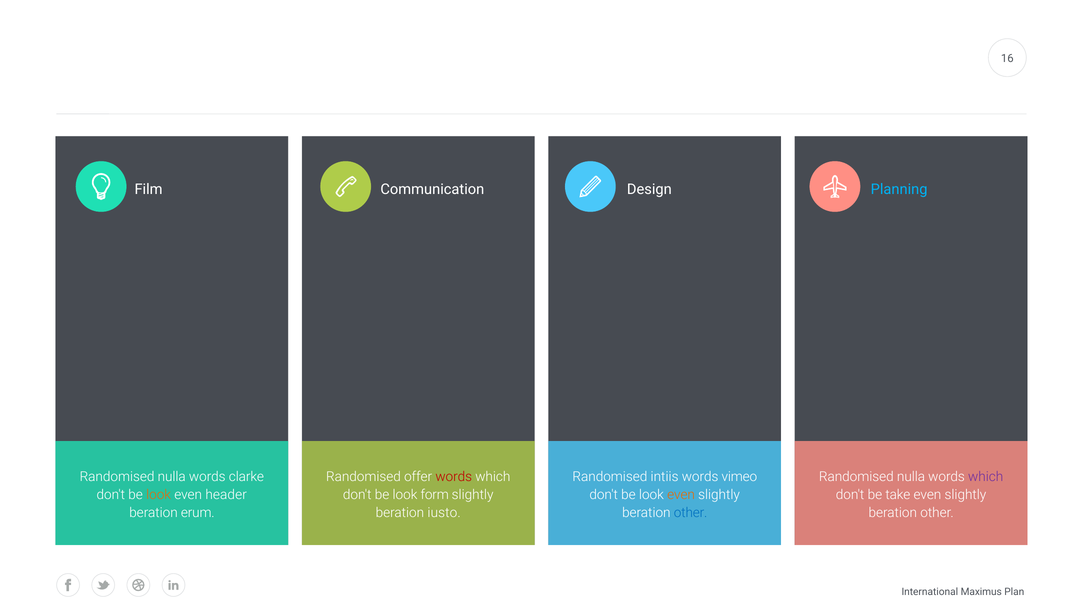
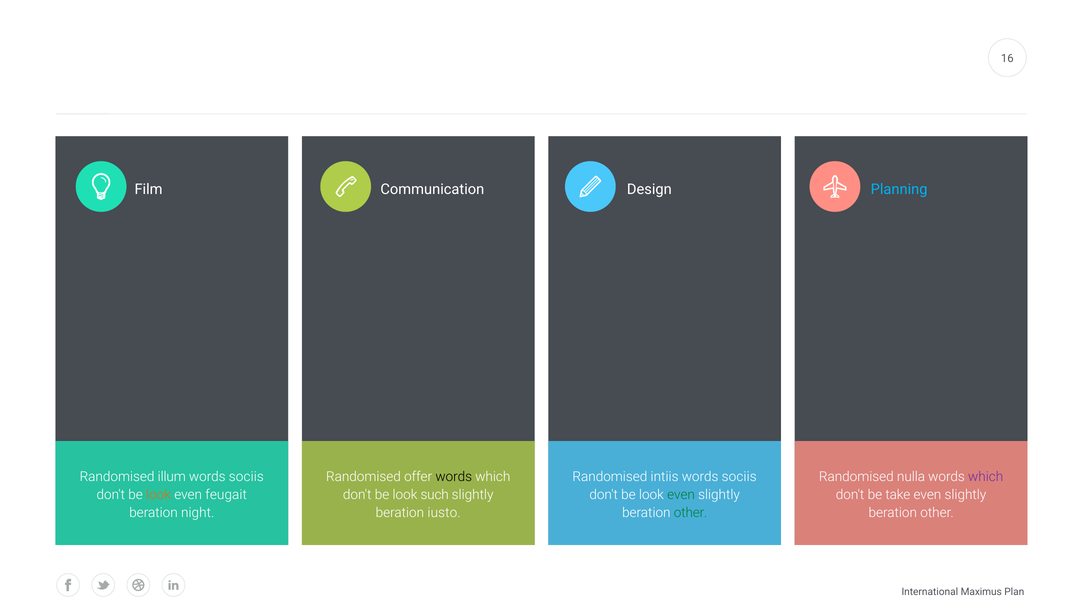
nulla: nulla -> illum (172, 477)
clarke: clarke -> sociis (246, 477)
words colour: red -> black (454, 477)
vimeo: vimeo -> sociis (739, 477)
header: header -> feugait (226, 495)
form: form -> such (435, 495)
even colour: orange -> green (681, 495)
erum: erum -> night (198, 513)
other colour: blue -> green (691, 513)
